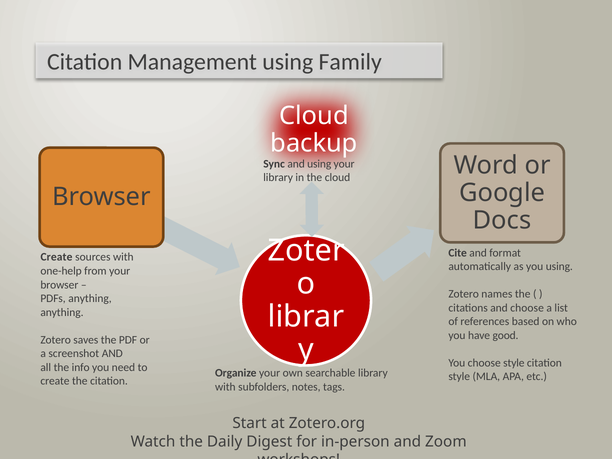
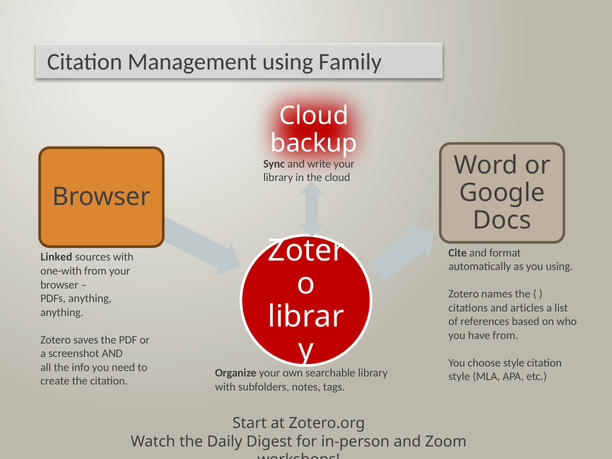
and using: using -> write (319, 164)
Create: Create -> Linked (56, 257)
one-help: one-help -> one-with (61, 271)
and choose: choose -> articles (527, 308)
have good: good -> from (505, 335)
